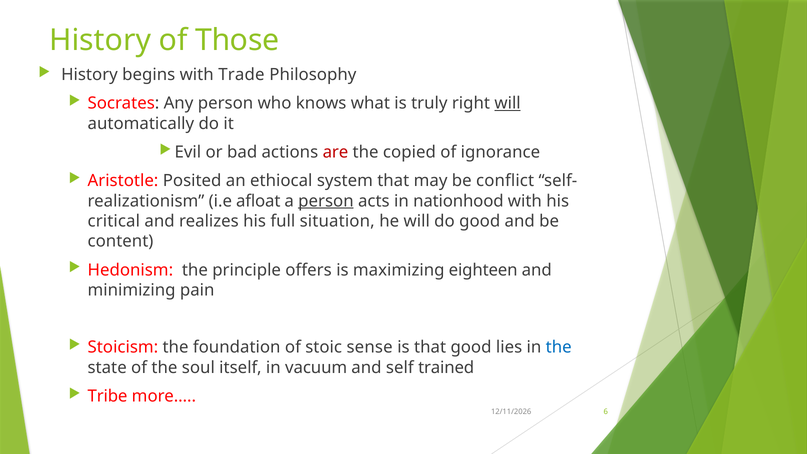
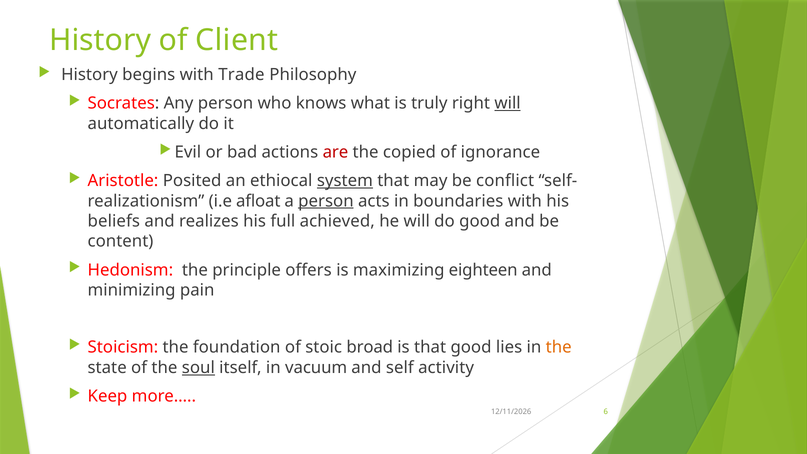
Those: Those -> Client (237, 40)
system underline: none -> present (345, 181)
nationhood: nationhood -> boundaries (458, 201)
critical: critical -> beliefs (114, 221)
situation: situation -> achieved (337, 221)
sense: sense -> broad (370, 347)
the colour: blue -> orange (559, 347)
soul underline: none -> present (198, 367)
trained: trained -> activity (446, 367)
Tribe: Tribe -> Keep (107, 396)
